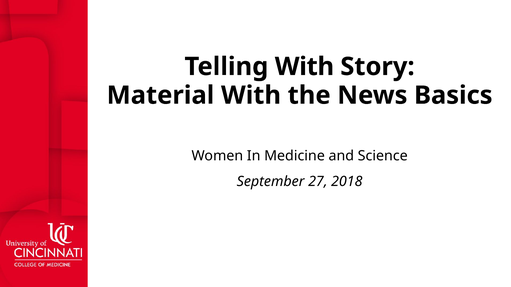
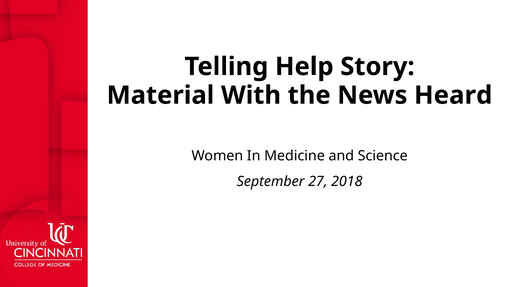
Telling With: With -> Help (304, 67)
Basics: Basics -> Heard (453, 95)
